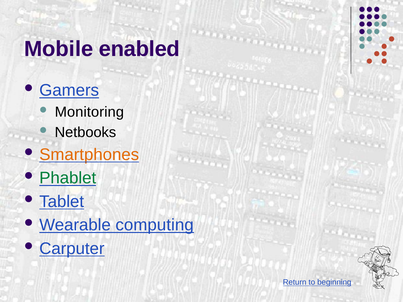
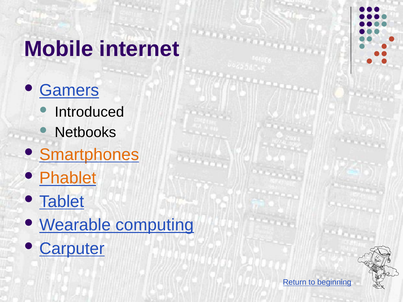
enabled: enabled -> internet (139, 49)
Monitoring: Monitoring -> Introduced (89, 112)
Phablet colour: green -> orange (68, 178)
